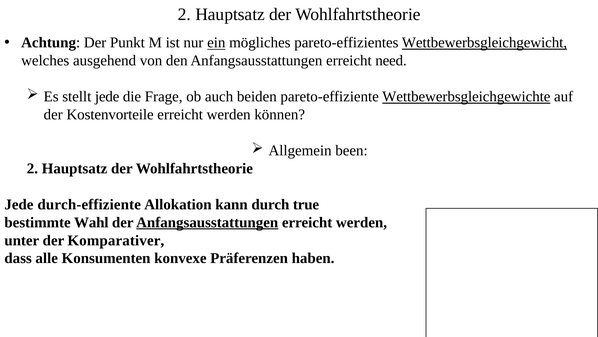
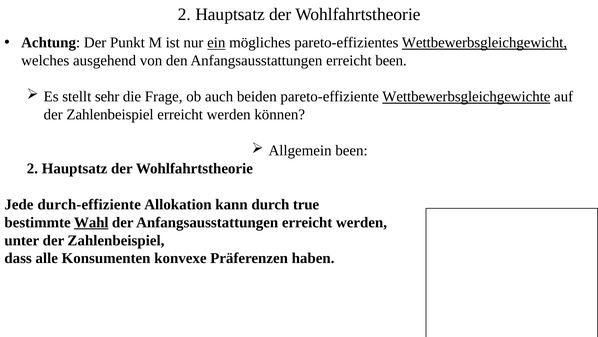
erreicht need: need -> been (391, 61)
stellt jede: jede -> sehr (107, 96)
Kostenvorteile: Kostenvorteile -> Zahlenbeispiel (110, 114)
Wahl underline: none -> present (91, 222)
Anfangsausstattungen underline: present -> none (207, 222)
unter der Komparativer: Komparativer -> Zahlenbeispiel (116, 240)
